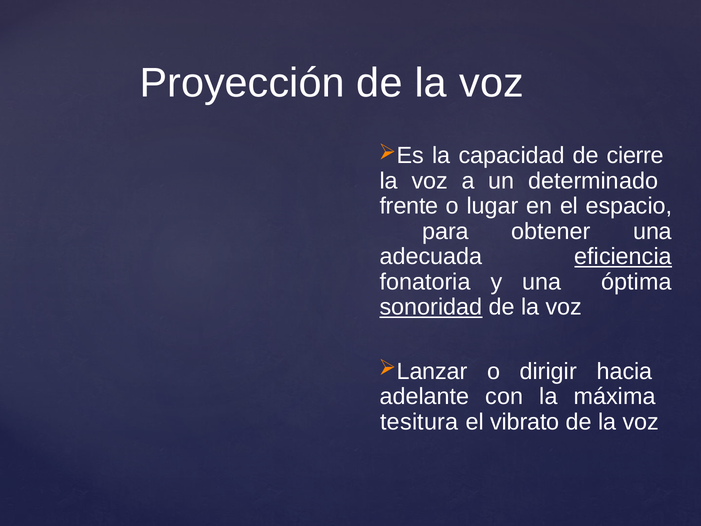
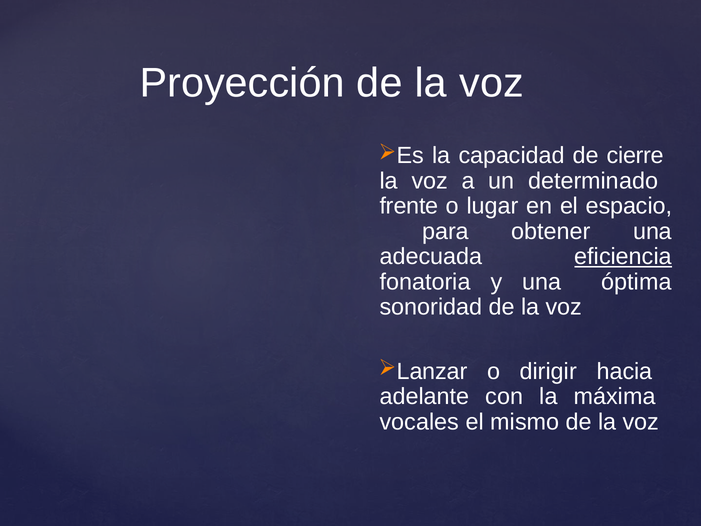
sonoridad underline: present -> none (431, 307)
tesitura: tesitura -> vocales (419, 422)
vibrato: vibrato -> mismo (525, 422)
